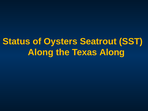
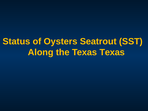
Texas Along: Along -> Texas (112, 52)
